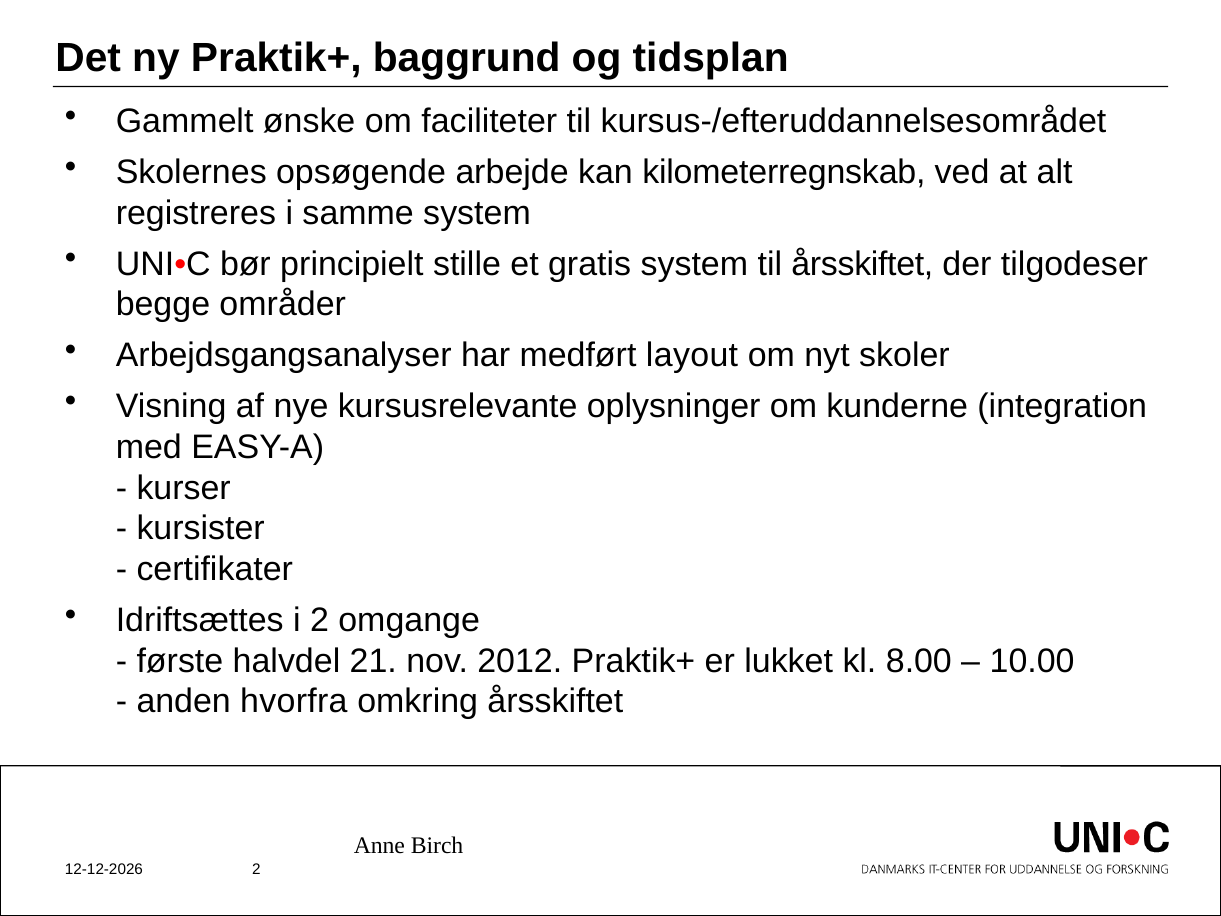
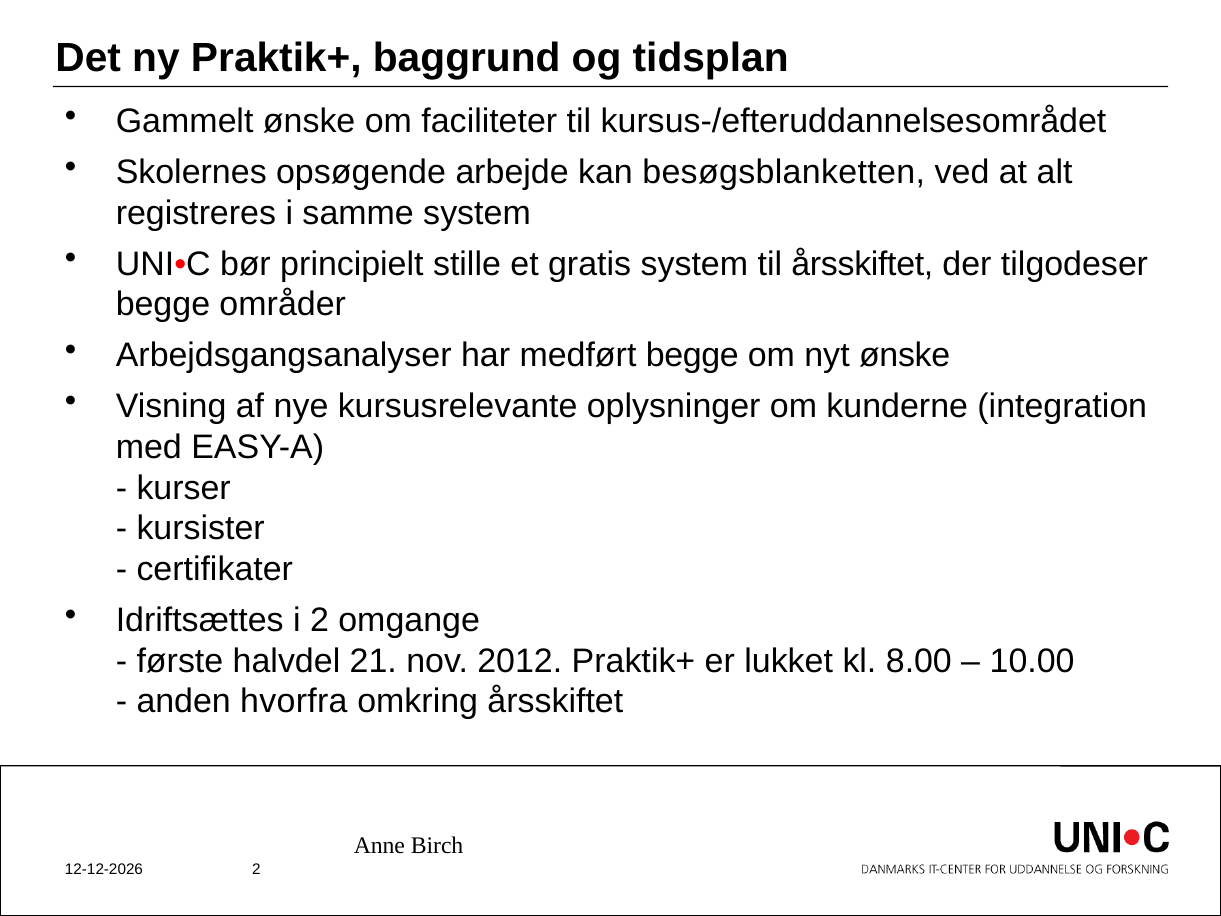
kilometerregnskab: kilometerregnskab -> besøgsblanketten (784, 172)
medført layout: layout -> begge (692, 355)
nyt skoler: skoler -> ønske (905, 355)
